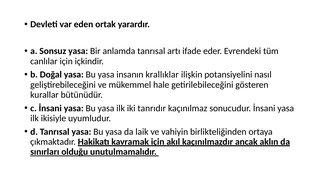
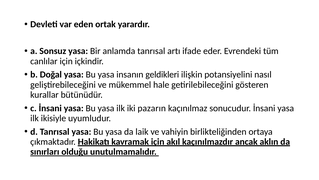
krallıklar: krallıklar -> geldikleri (162, 74)
tanrıdır: tanrıdır -> pazarın (152, 108)
